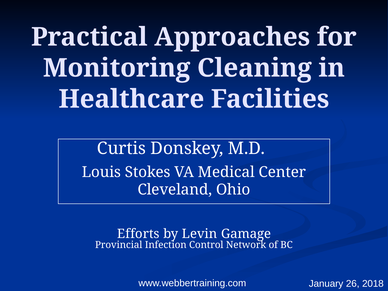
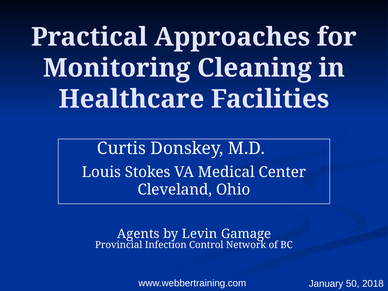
Efforts: Efforts -> Agents (138, 234)
26: 26 -> 50 (353, 284)
